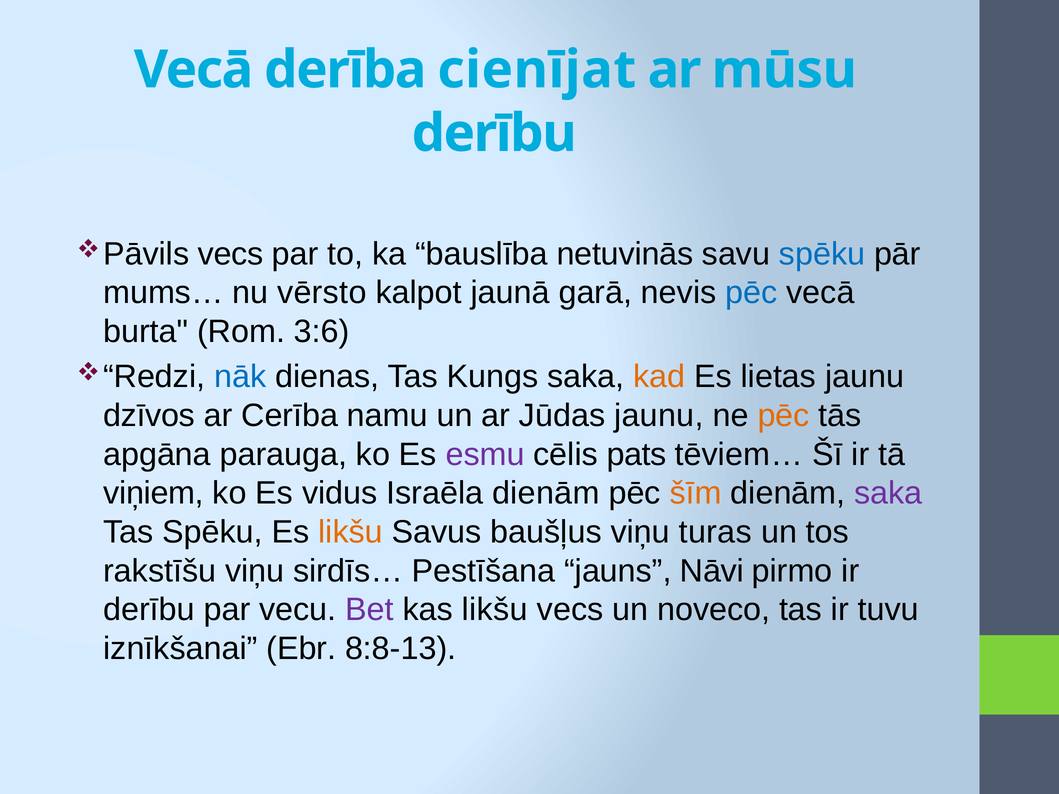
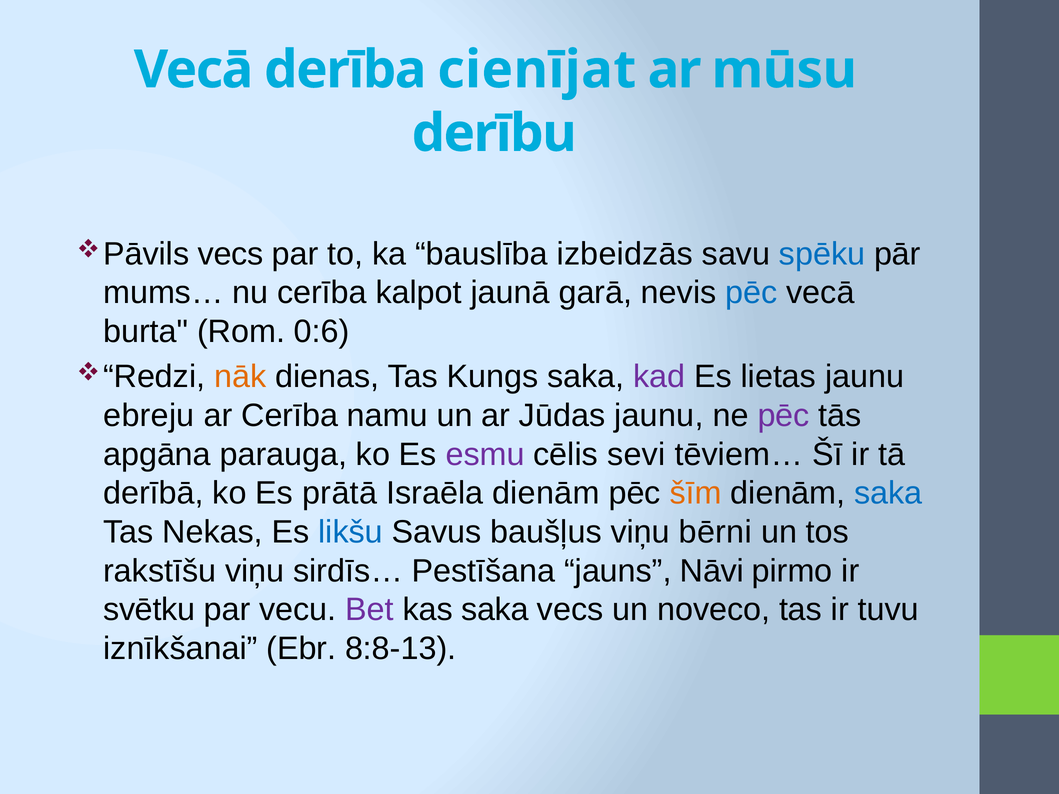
netuvinās: netuvinās -> izbeidzās (625, 254)
nu vērsto: vērsto -> cerība (322, 293)
3:6: 3:6 -> 0:6 (322, 332)
nāk colour: blue -> orange (240, 377)
kad colour: orange -> purple (659, 377)
dzīvos: dzīvos -> ebreju (149, 416)
pēc colour: orange -> purple (784, 416)
pats: pats -> sevi (636, 455)
viņiem: viņiem -> derībā (153, 493)
vidus: vidus -> prātā (340, 493)
saka colour: purple -> blue (888, 493)
Tas Spēku: Spēku -> Nekas (213, 532)
likšu colour: orange -> blue (351, 532)
turas: turas -> bērni (715, 532)
derību: derību -> svētku (149, 610)
kas likšu: likšu -> saka (495, 610)
